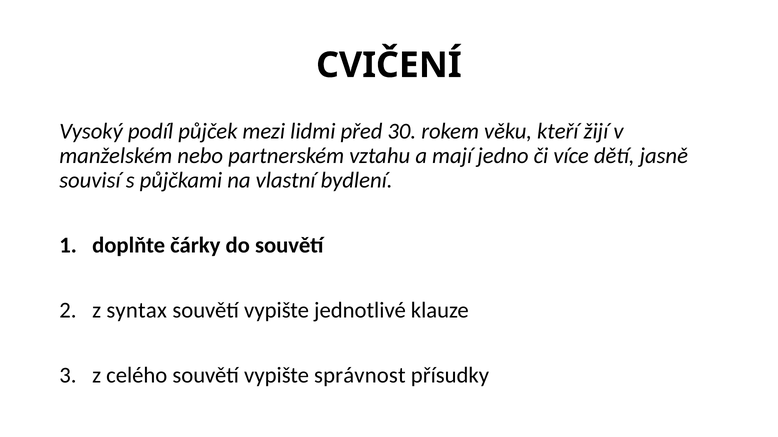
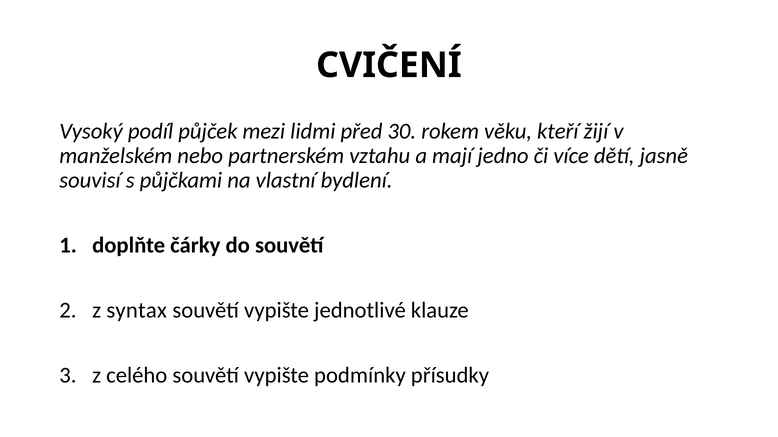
správnost: správnost -> podmínky (360, 376)
